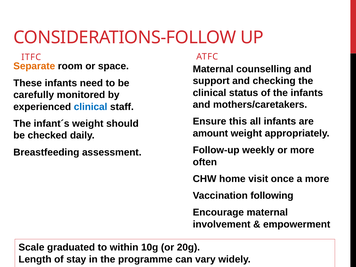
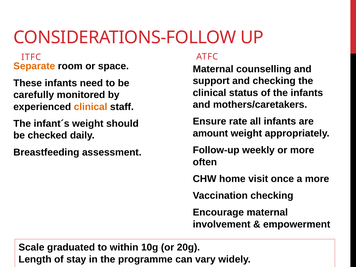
clinical colour: blue -> orange (91, 107)
this: this -> rate (238, 121)
Vaccination following: following -> checking (272, 196)
